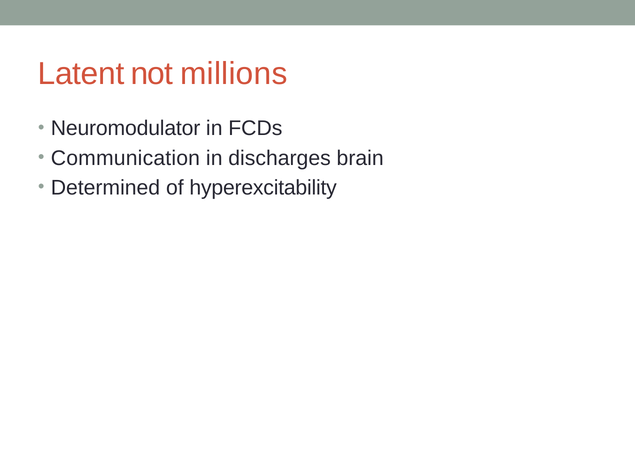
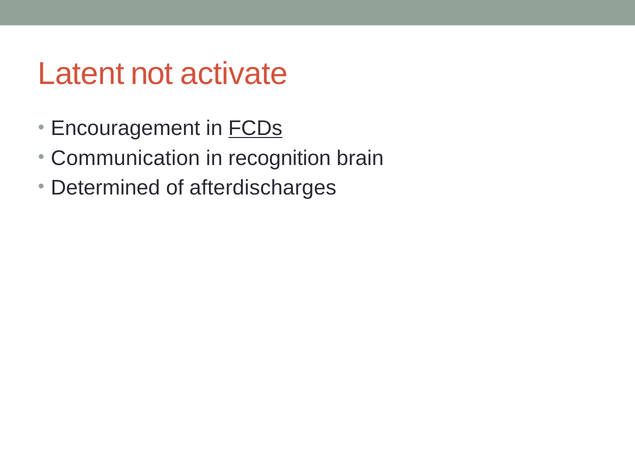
millions: millions -> activate (234, 74)
Neuromodulator: Neuromodulator -> Encouragement (125, 128)
FCDs underline: none -> present (255, 128)
discharges: discharges -> recognition (280, 158)
hyperexcitability: hyperexcitability -> afterdischarges (263, 188)
